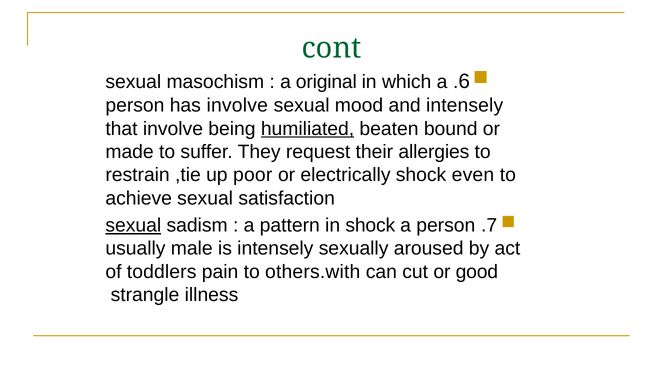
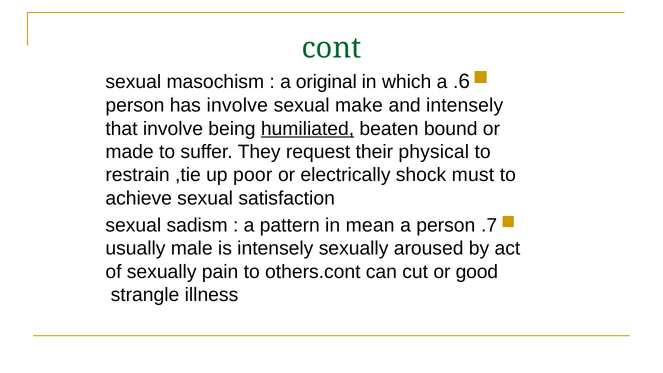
mood: mood -> make (359, 105)
allergies: allergies -> physical (434, 152)
even: even -> must (473, 175)
sexual underline: present -> none (133, 225)
in shock: shock -> mean (370, 225)
of toddlers: toddlers -> sexually (162, 272)
others.with: others.with -> others.cont (313, 272)
